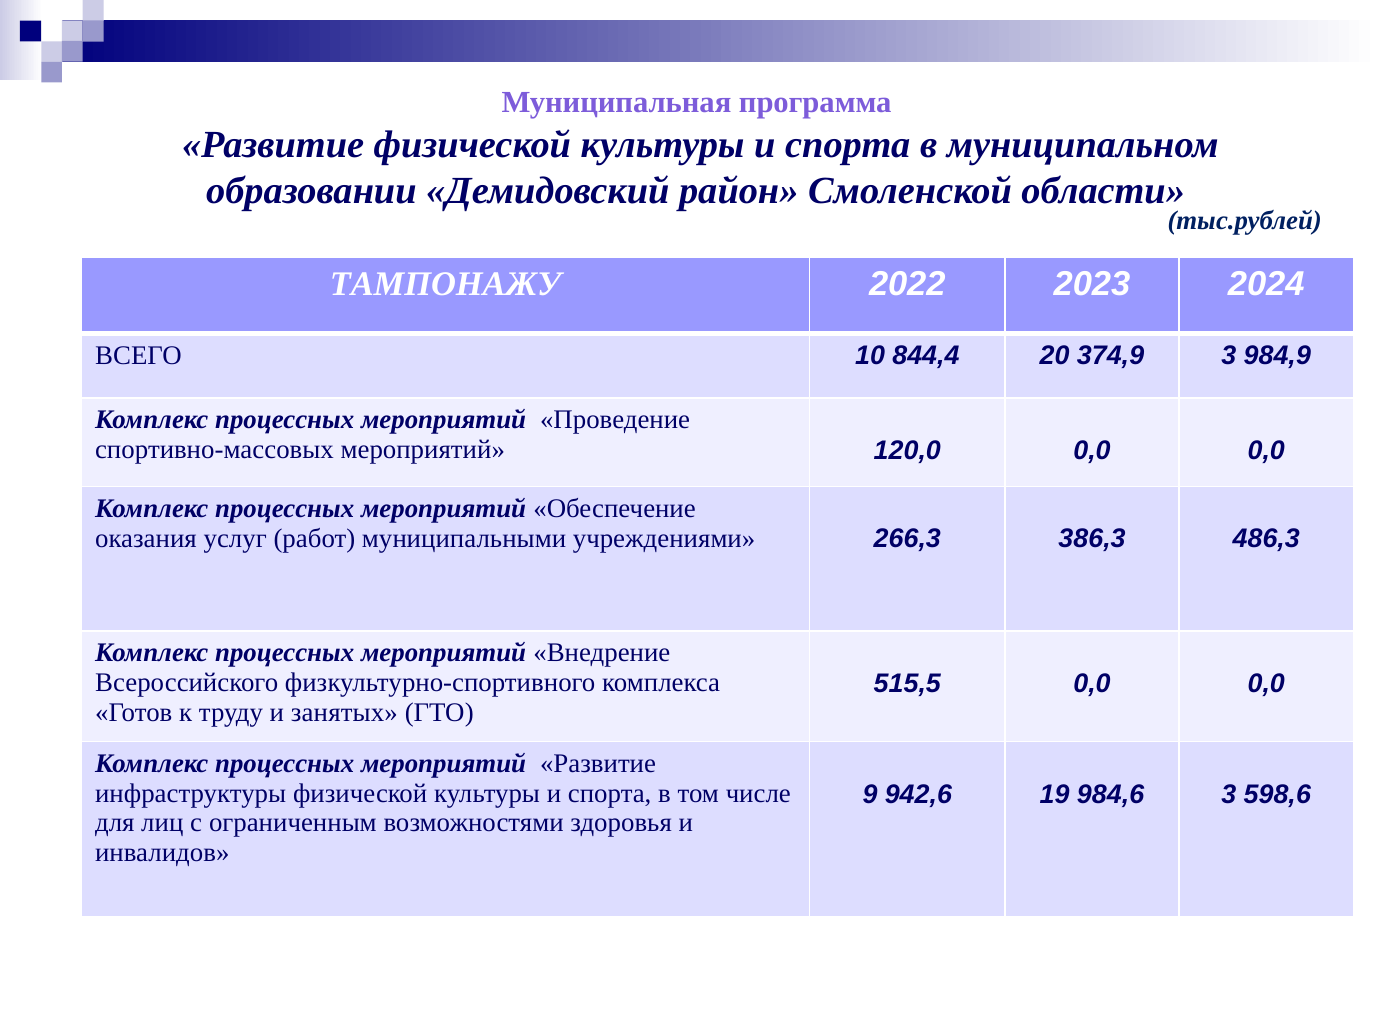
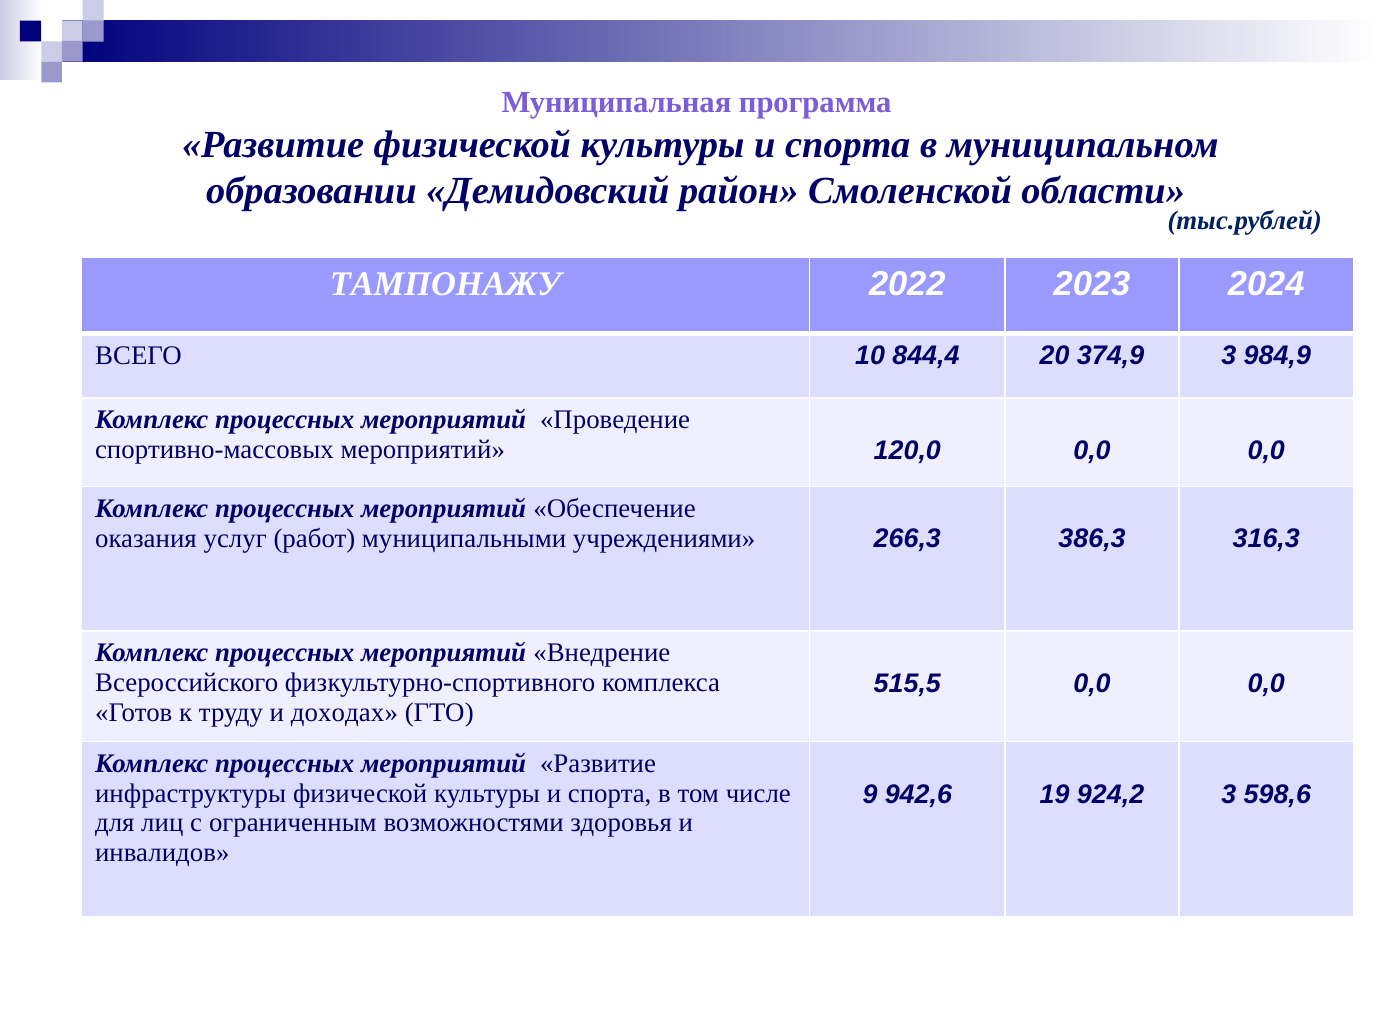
486,3: 486,3 -> 316,3 (1266, 539)
занятых: занятых -> доходах (344, 712)
984,6: 984,6 -> 924,2 (1111, 794)
